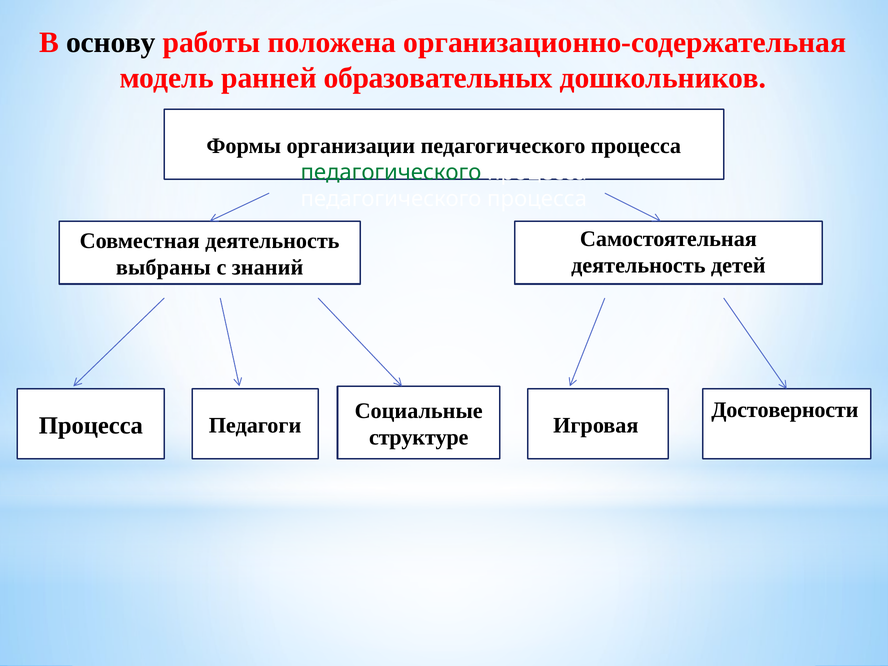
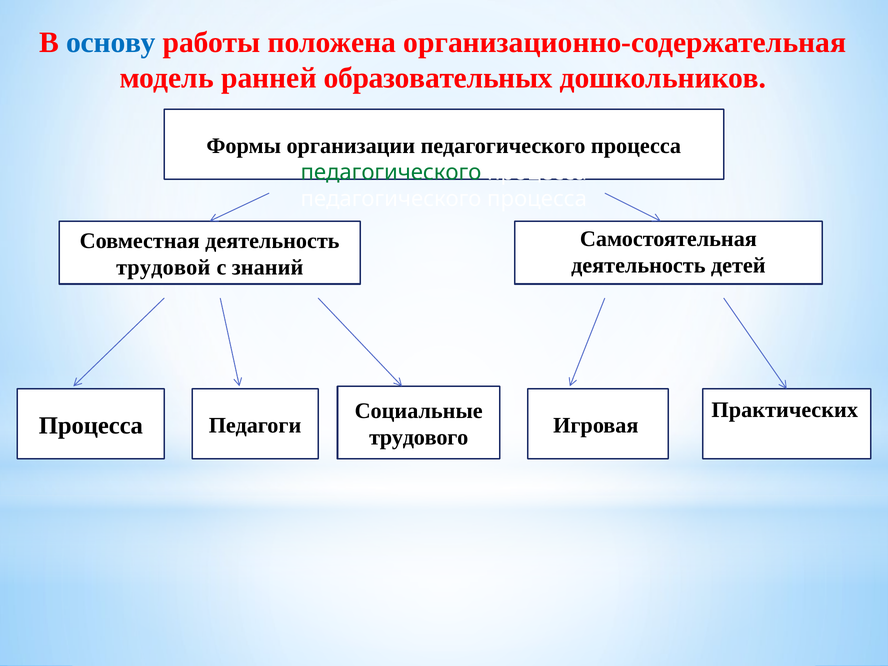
основу colour: black -> blue (111, 43)
выбраны: выбраны -> трудовой (163, 267)
Достоверности: Достоверности -> Практических (785, 410)
структуре: структуре -> трудового (419, 437)
